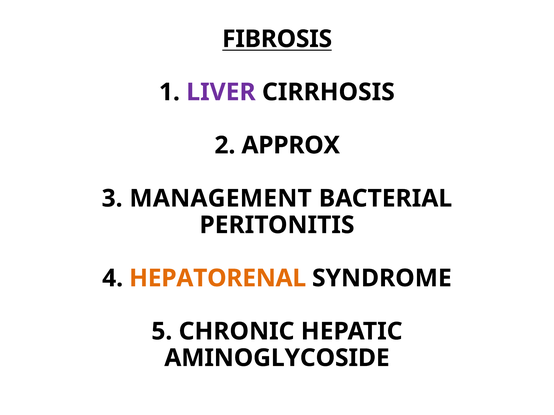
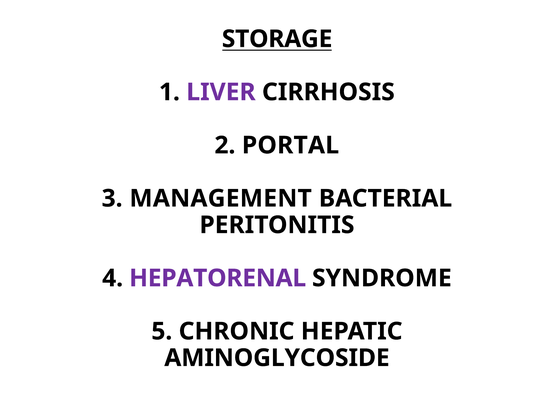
FIBROSIS: FIBROSIS -> STORAGE (277, 39)
APPROX: APPROX -> PORTAL (290, 145)
HEPATORENAL colour: orange -> purple (218, 278)
